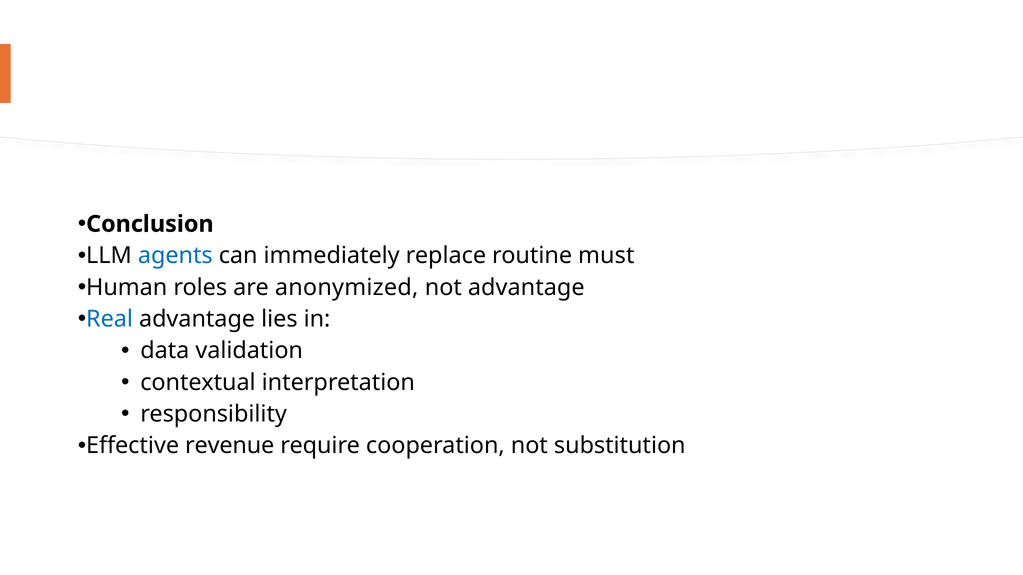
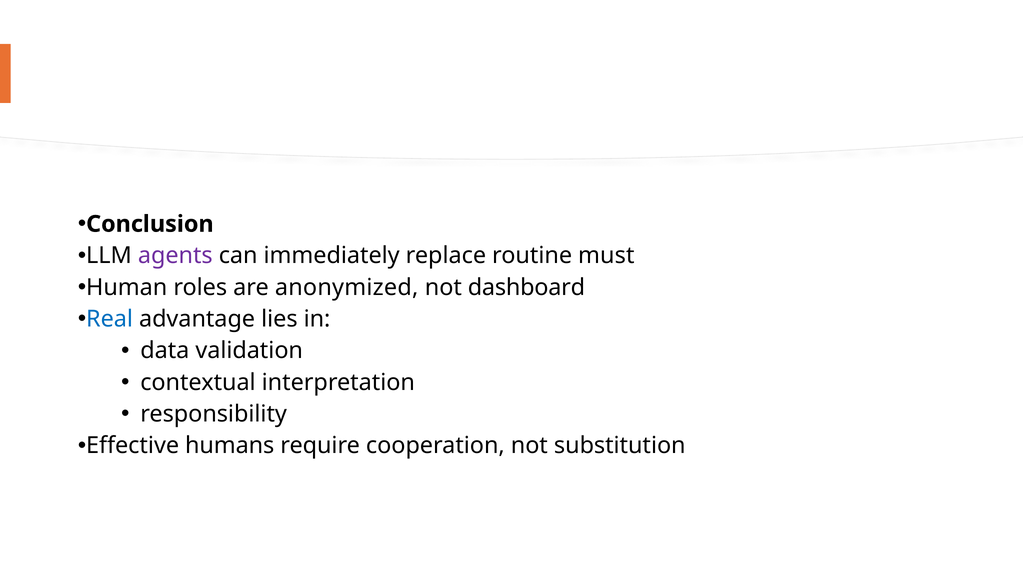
agents colour: blue -> purple (175, 256)
not advantage: advantage -> dashboard (526, 288)
revenue: revenue -> humans (230, 446)
